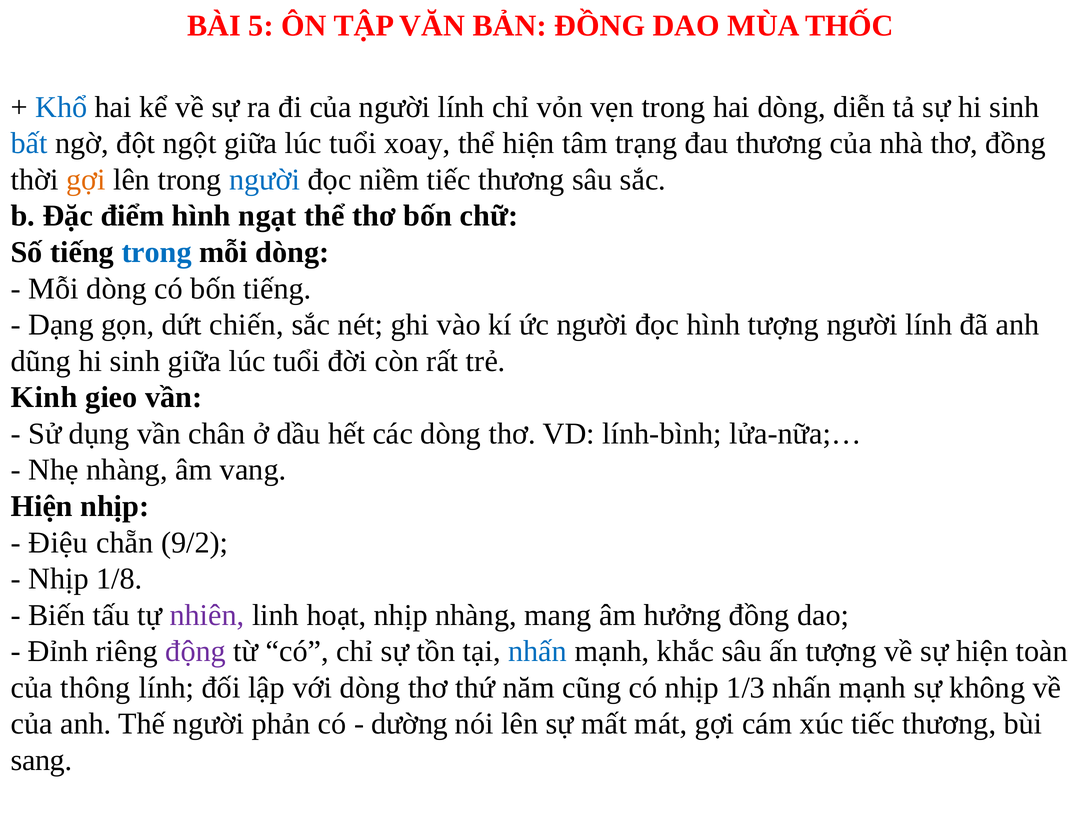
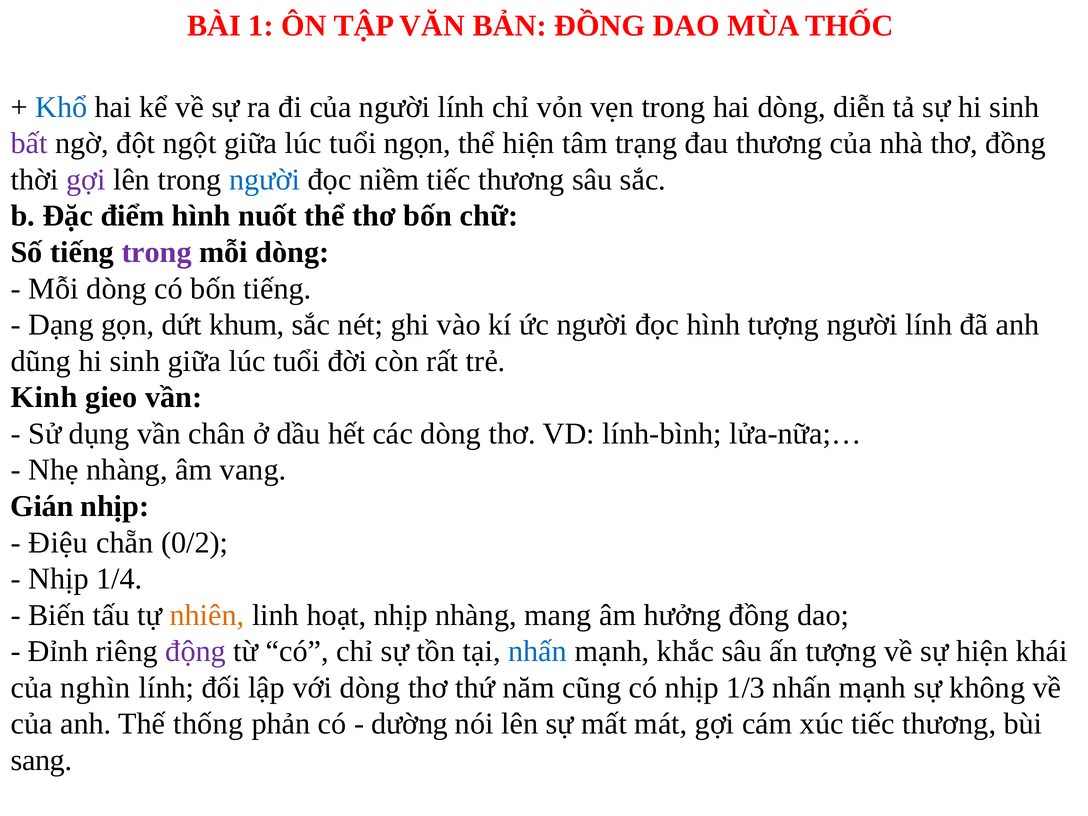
5: 5 -> 1 (261, 26)
bất colour: blue -> purple (29, 143)
xoay: xoay -> ngọn (417, 143)
gợi colour: orange -> purple (86, 180)
ngạt: ngạt -> nuốt (268, 216)
trong colour: blue -> purple (157, 252)
chiến: chiến -> khum (247, 325)
Hiện: Hiện -> Gián (42, 506)
9/2: 9/2 -> 0/2 (195, 543)
1/8: 1/8 -> 1/4 (119, 579)
nhiên colour: purple -> orange (207, 615)
toàn: toàn -> khái (1042, 651)
thông: thông -> nghìn (96, 688)
Thế người: người -> thống (208, 724)
